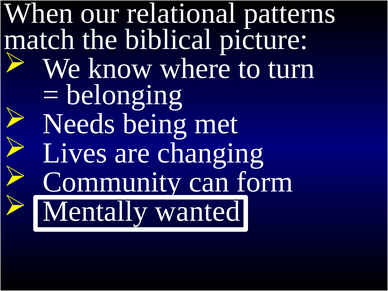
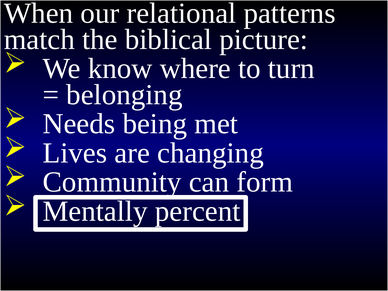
wanted: wanted -> percent (198, 211)
